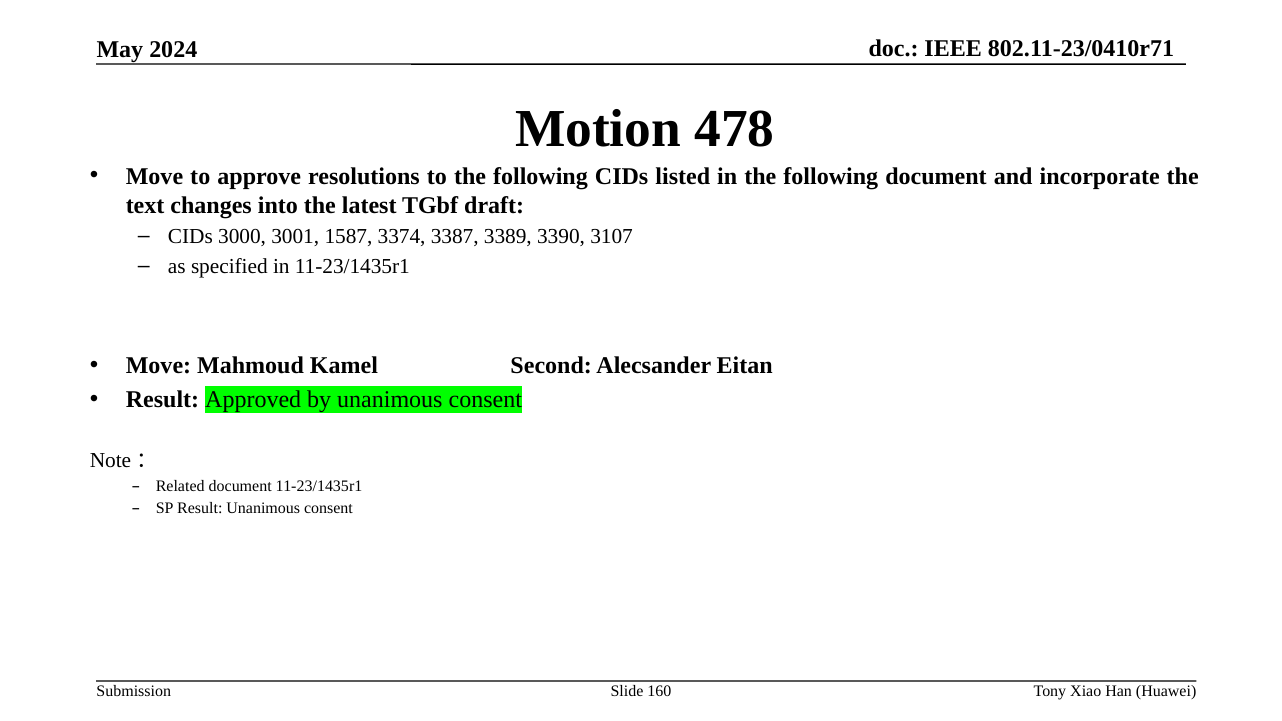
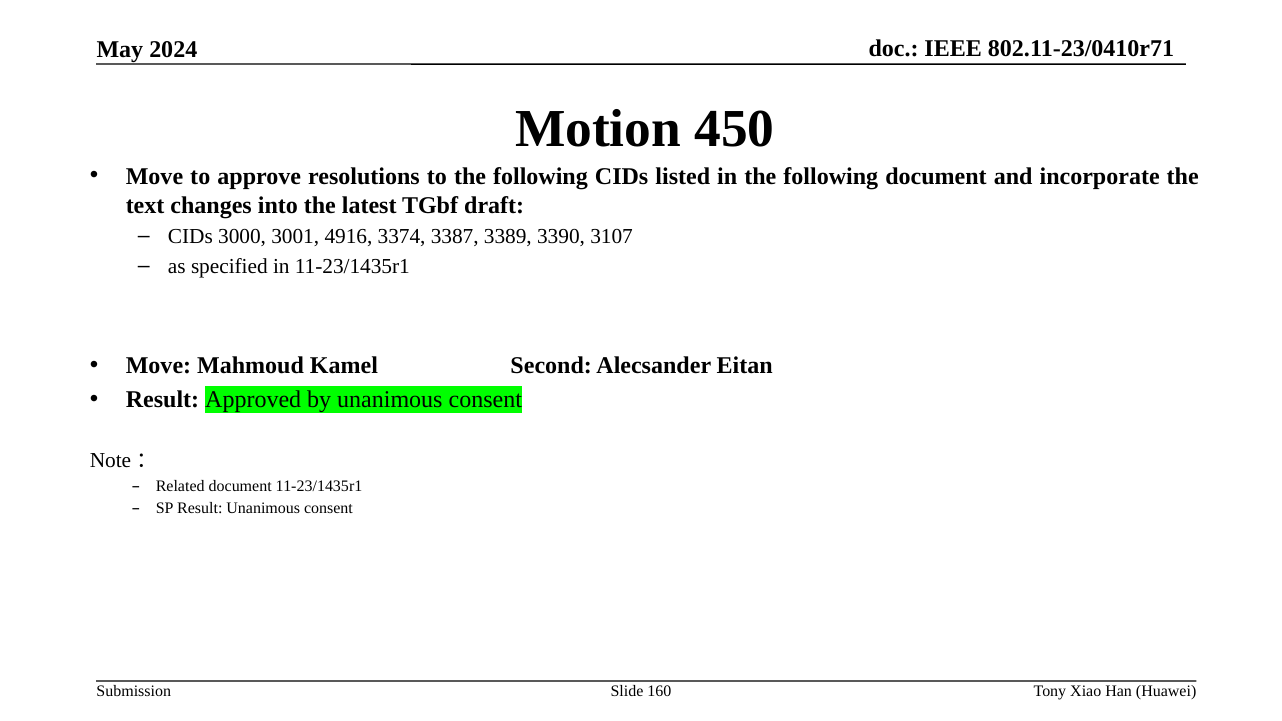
478: 478 -> 450 (734, 129)
1587: 1587 -> 4916 (348, 237)
